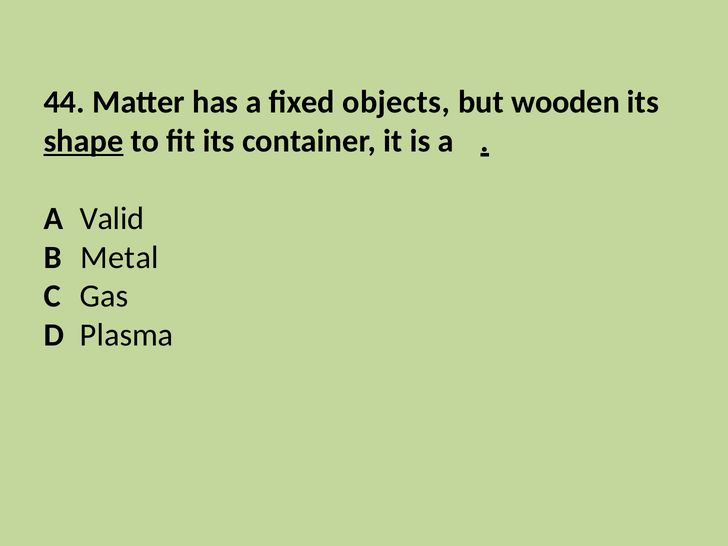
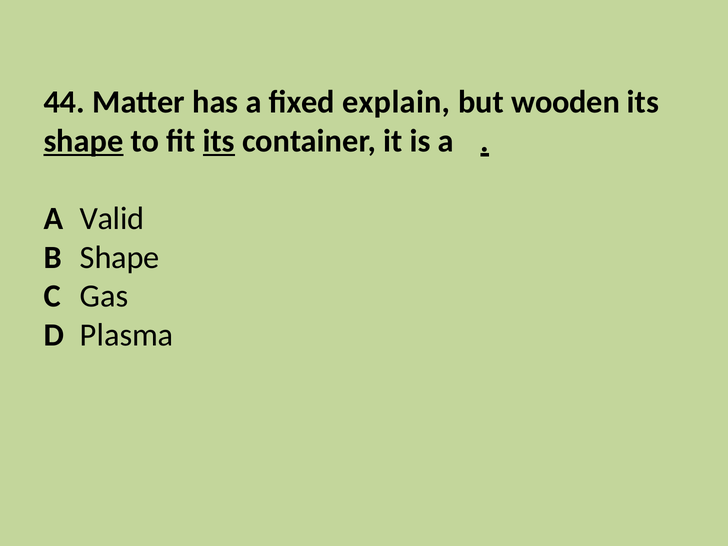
objects: objects -> explain (396, 102)
its underline: none -> present (219, 141)
B Metal: Metal -> Shape (120, 257)
